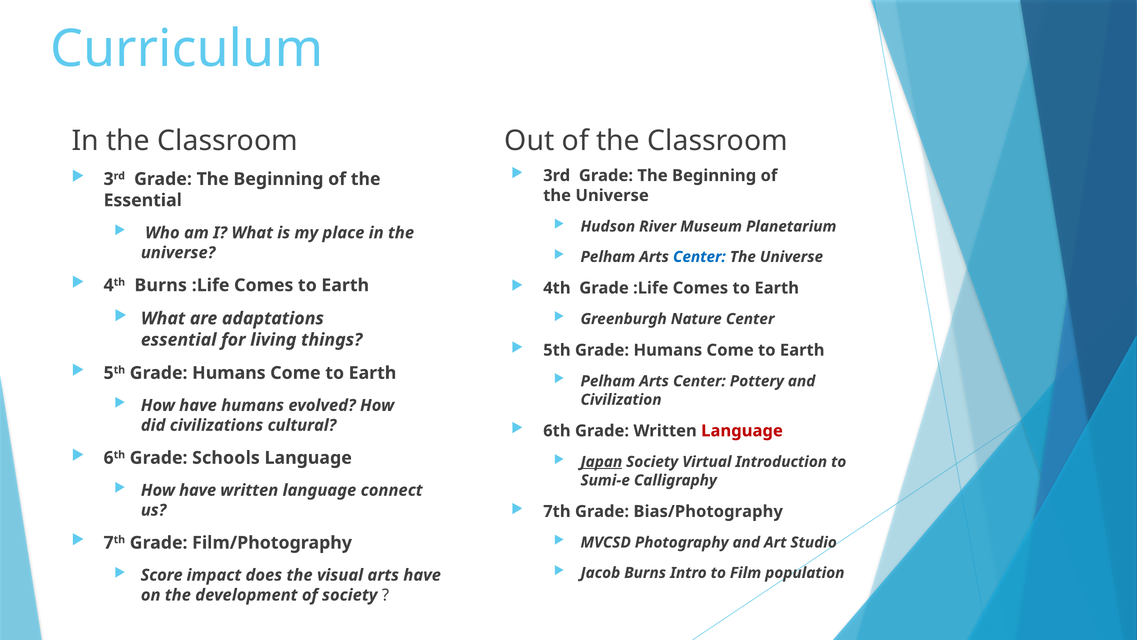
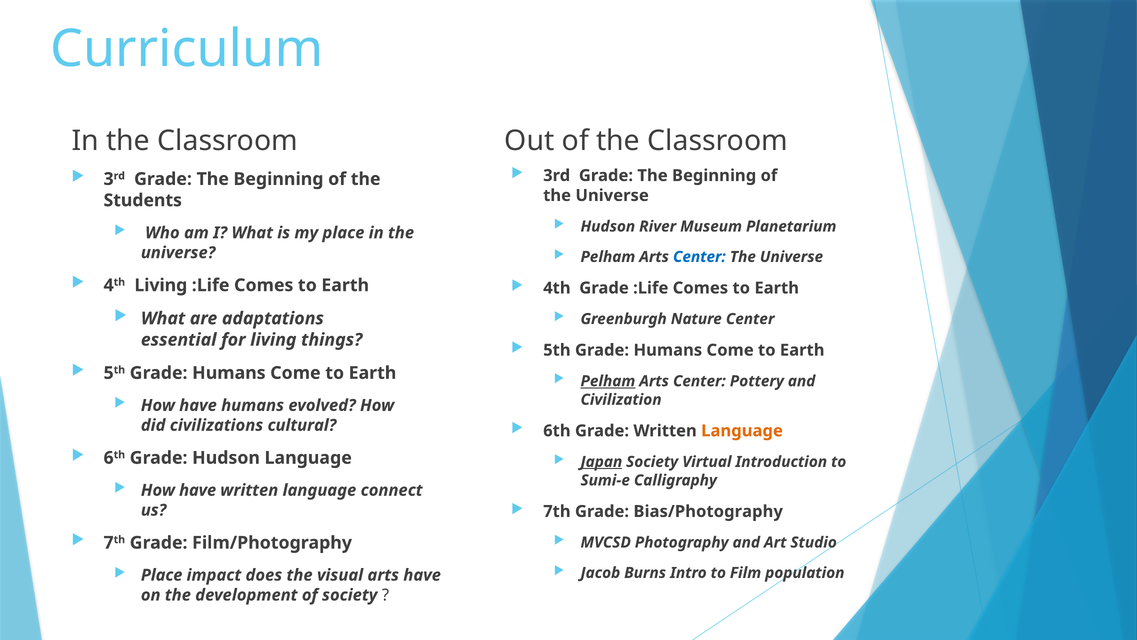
Essential: Essential -> Students (143, 200)
4th Burns: Burns -> Living (161, 285)
Pelham underline: none -> present (608, 381)
Language colour: red -> orange (742, 431)
Grade Schools: Schools -> Hudson (226, 458)
Score: Score -> Place (162, 575)
